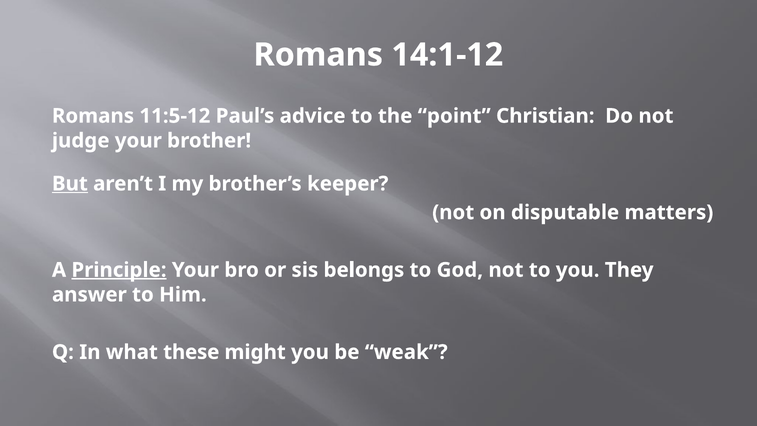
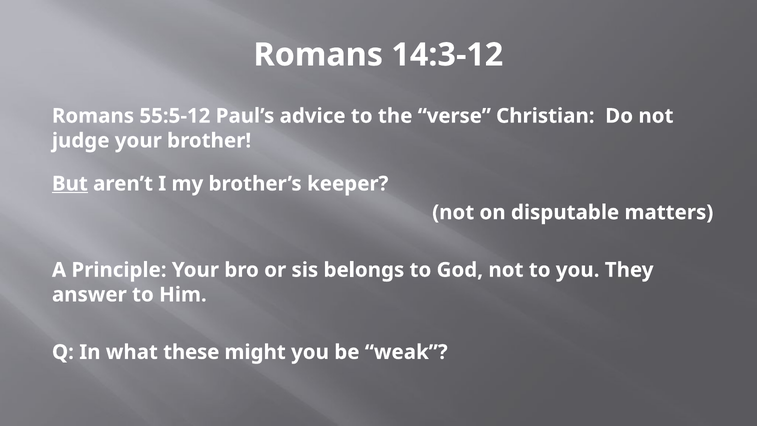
14:1-12: 14:1-12 -> 14:3-12 (447, 55)
11:5-12: 11:5-12 -> 55:5-12 (175, 116)
point: point -> verse (454, 116)
Principle underline: present -> none (119, 270)
